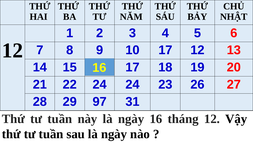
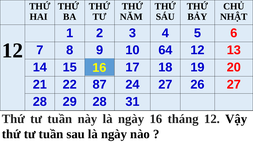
10 17: 17 -> 64 (165, 50)
22 24: 24 -> 87 (100, 84)
24 23: 23 -> 27 (165, 84)
29 97: 97 -> 28 (100, 101)
